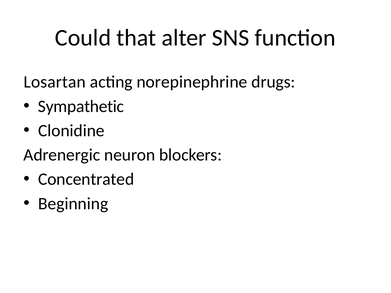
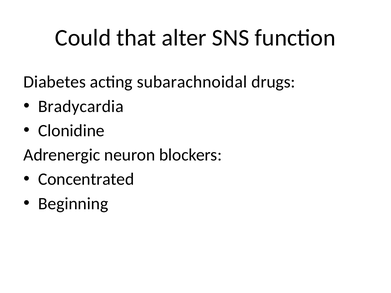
Losartan: Losartan -> Diabetes (55, 82)
norepinephrine: norepinephrine -> subarachnoidal (192, 82)
Sympathetic: Sympathetic -> Bradycardia (81, 106)
